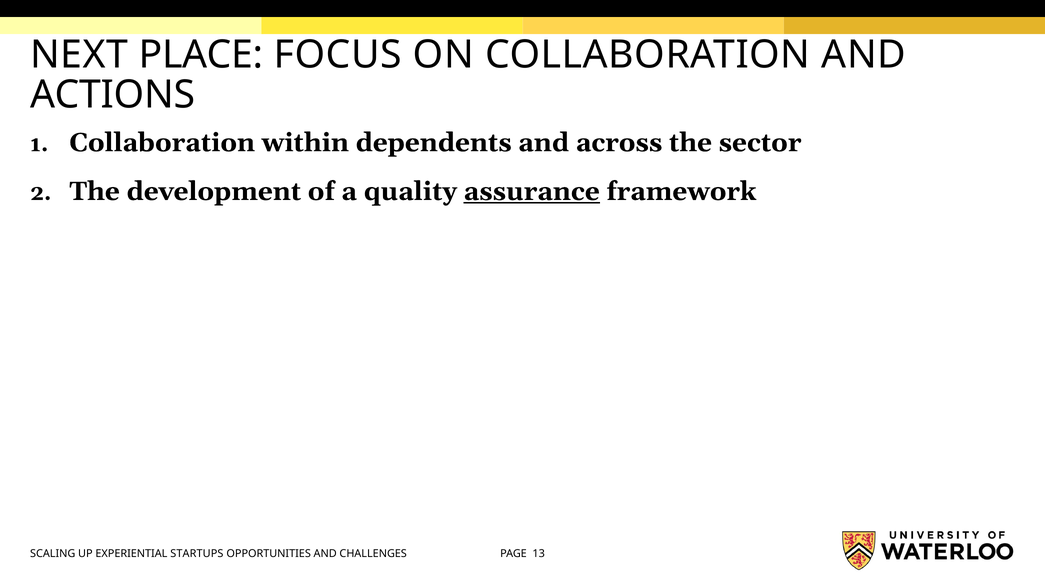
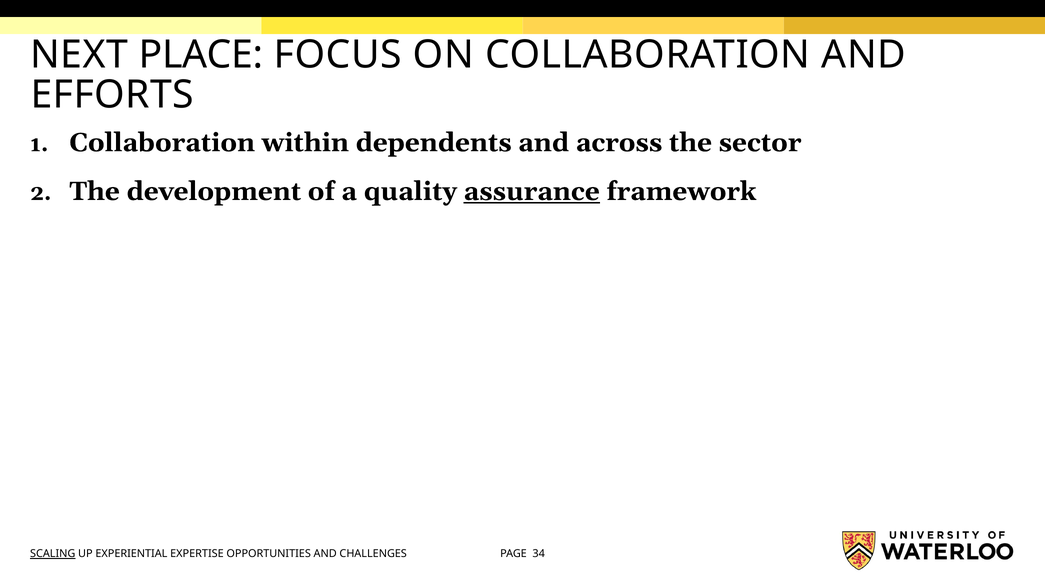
ACTIONS: ACTIONS -> EFFORTS (112, 95)
SCALING underline: none -> present (53, 554)
STARTUPS: STARTUPS -> EXPERTISE (197, 554)
13: 13 -> 34 (539, 554)
